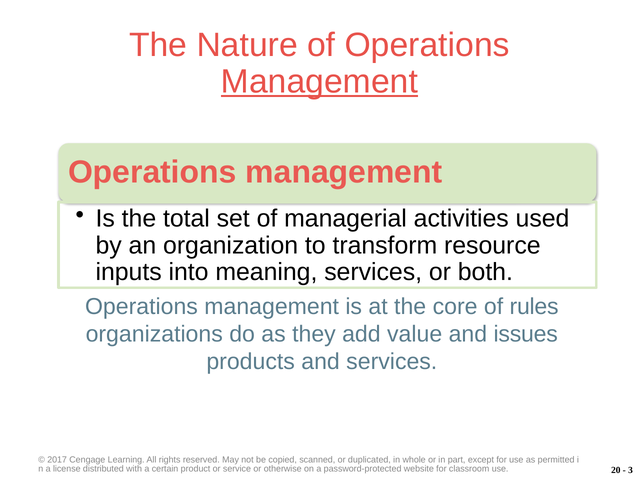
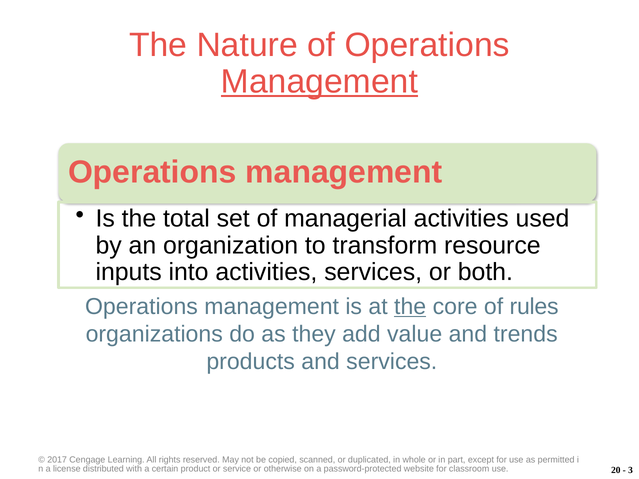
meaning: meaning -> activities (266, 272)
the underline: none -> present (410, 307)
issues: issues -> trends (526, 334)
